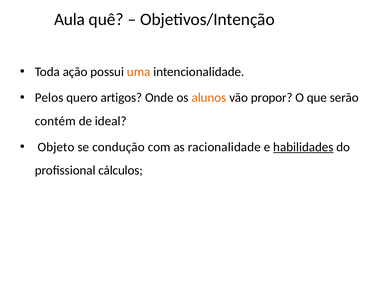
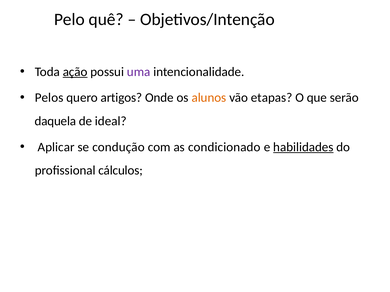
Aula: Aula -> Pelo (69, 19)
ação underline: none -> present (75, 72)
uma colour: orange -> purple (139, 72)
propor: propor -> etapas (272, 98)
contém: contém -> daquela (55, 121)
Objeto: Objeto -> Aplicar (56, 147)
racionalidade: racionalidade -> condicionado (224, 147)
